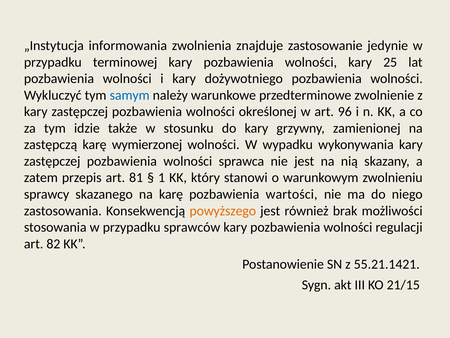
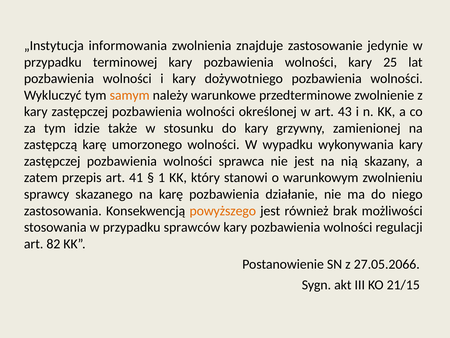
samym colour: blue -> orange (130, 95)
96: 96 -> 43 (345, 112)
wymierzonej: wymierzonej -> umorzonego (147, 145)
81: 81 -> 41 (136, 178)
wartości: wartości -> działanie (292, 194)
55.21.1421: 55.21.1421 -> 27.05.2066 (387, 264)
